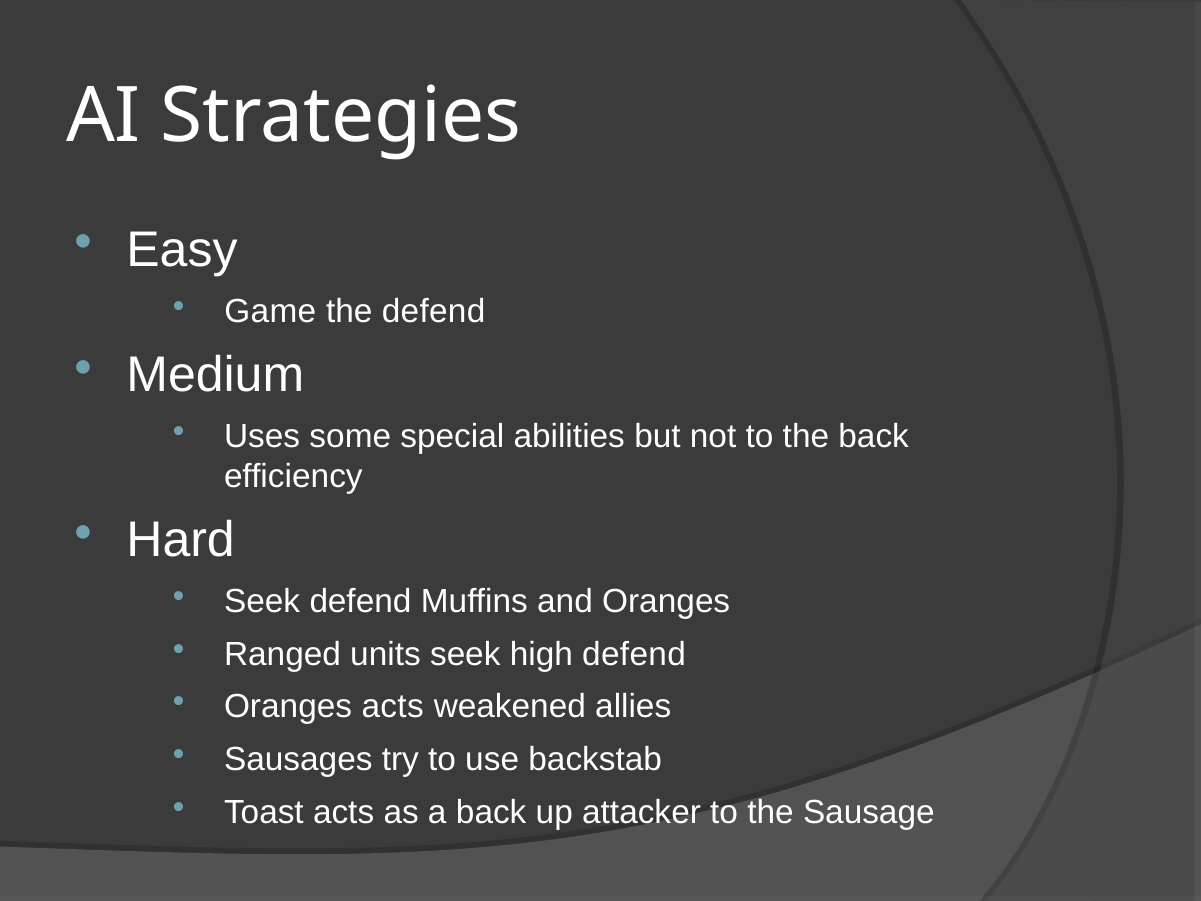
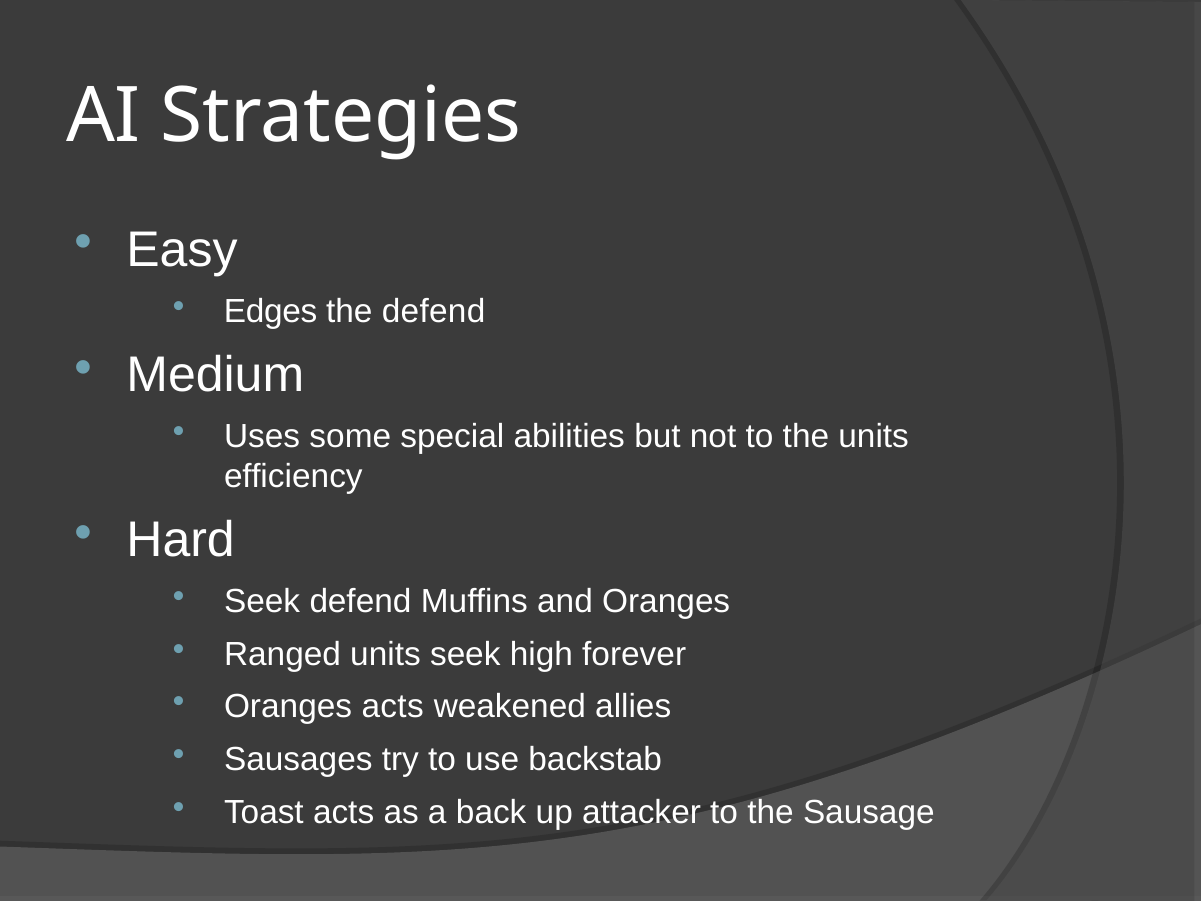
Game: Game -> Edges (271, 311)
the back: back -> units (874, 436)
high defend: defend -> forever (634, 654)
